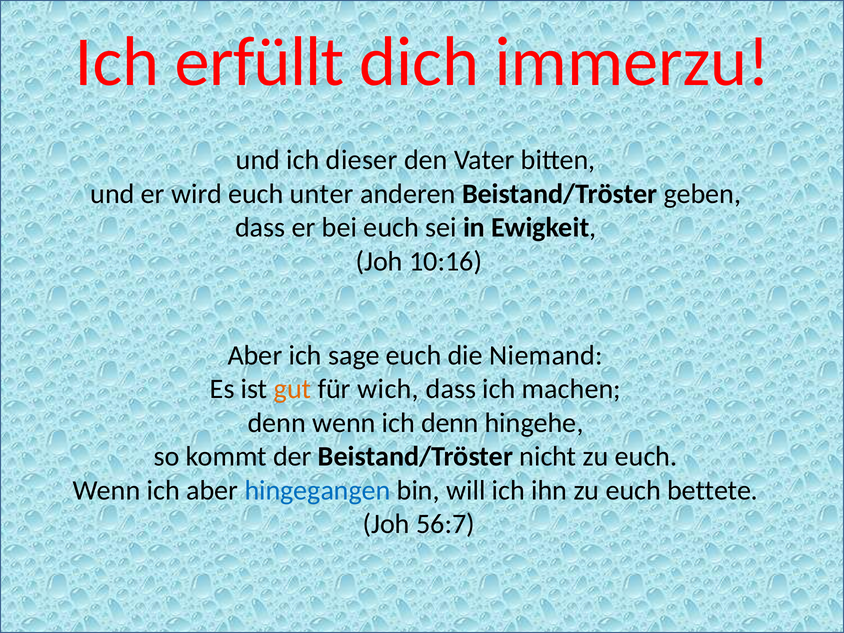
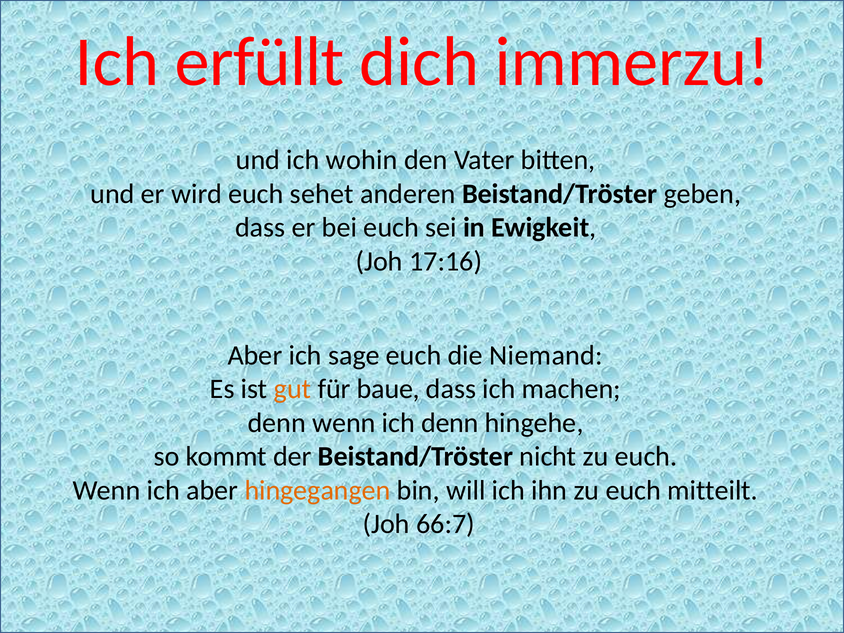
dieser: dieser -> wohin (362, 160)
unter: unter -> sehet (322, 194)
10:16: 10:16 -> 17:16 (446, 261)
wich: wich -> baue (388, 389)
hingegangen colour: blue -> orange (318, 490)
bettete: bettete -> mitteilt (713, 490)
56:7: 56:7 -> 66:7 (445, 524)
